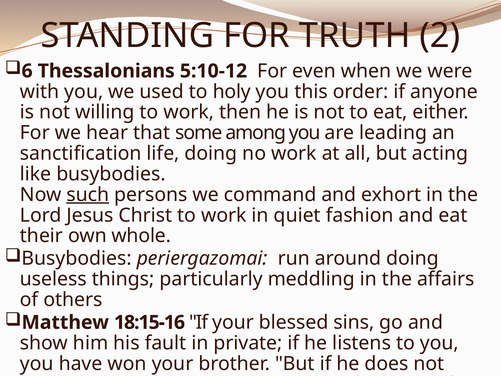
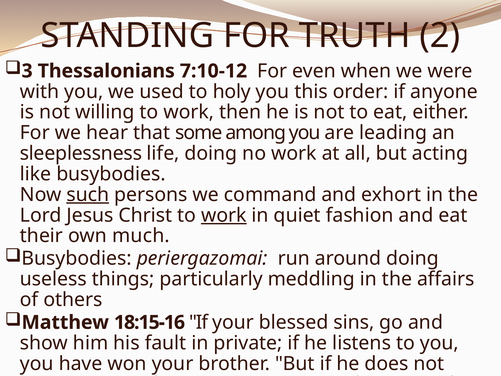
6: 6 -> 3 (27, 71)
5:10-12: 5:10-12 -> 7:10-12 (214, 71)
sanctification: sanctification -> sleeplessness (81, 153)
work underline: none -> present (224, 215)
whole: whole -> much (141, 236)
